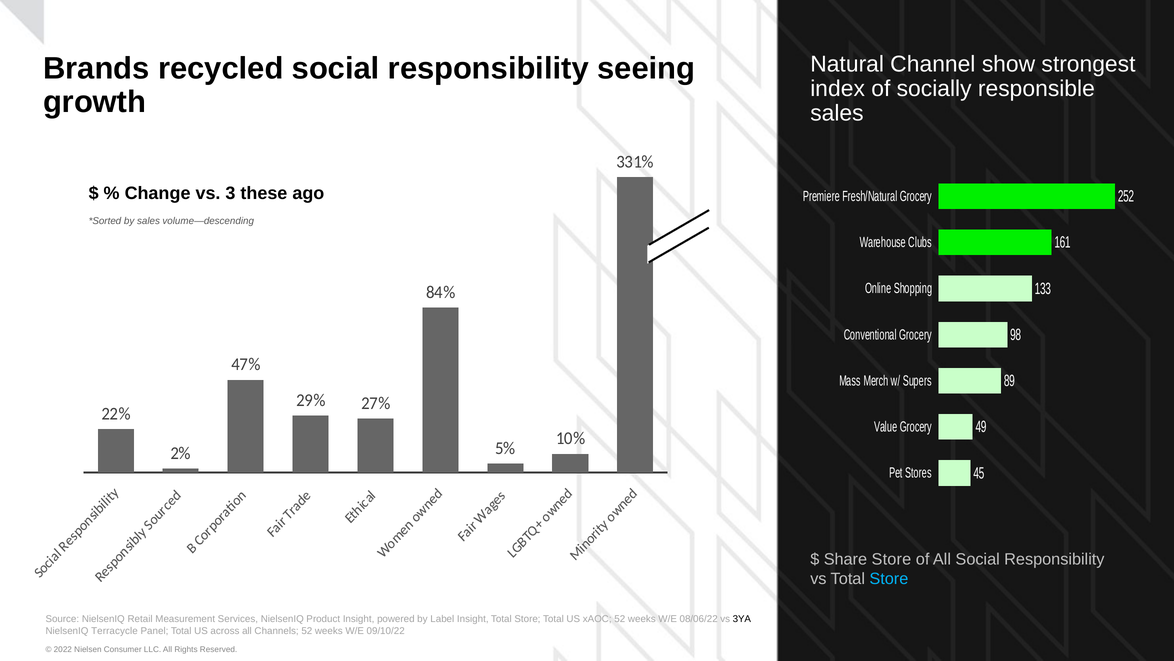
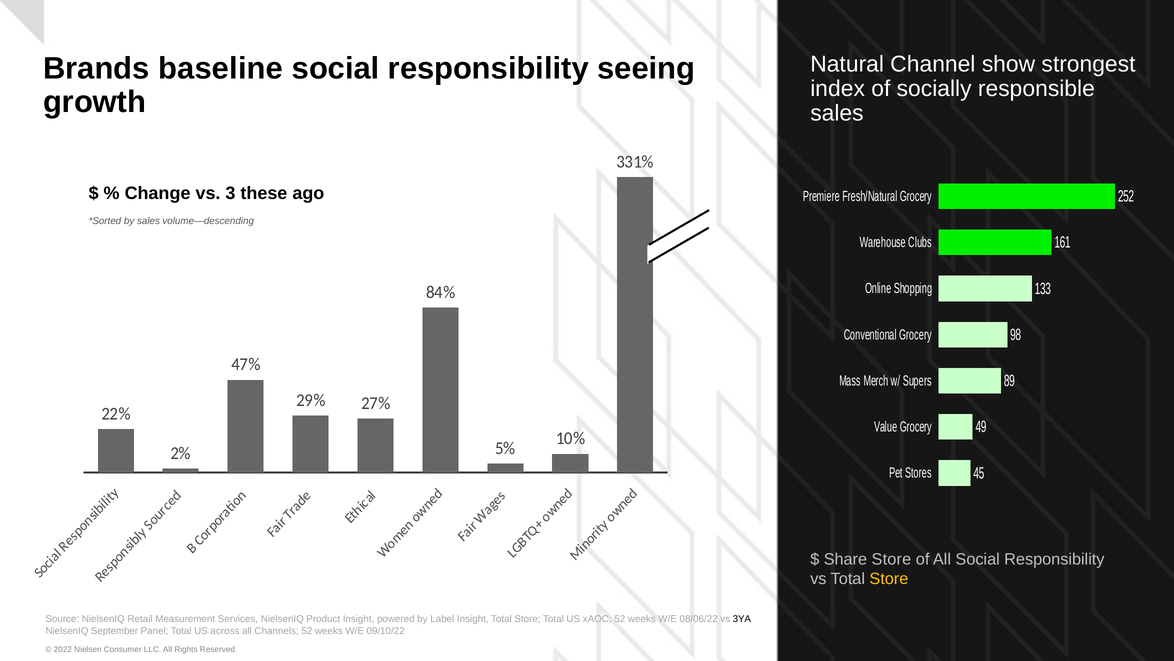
recycled: recycled -> baseline (221, 68)
Store colour: light blue -> yellow (889, 578)
Terracycle: Terracycle -> September (115, 630)
